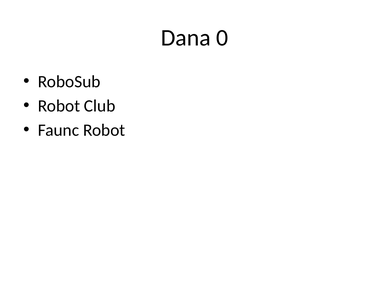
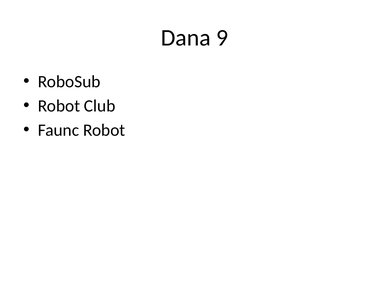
0: 0 -> 9 (222, 38)
